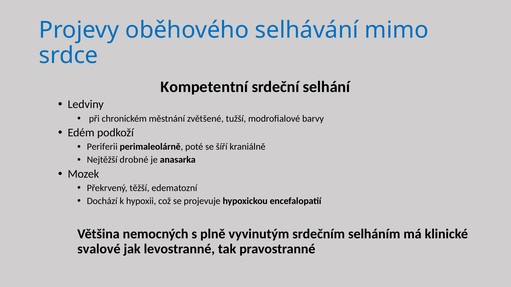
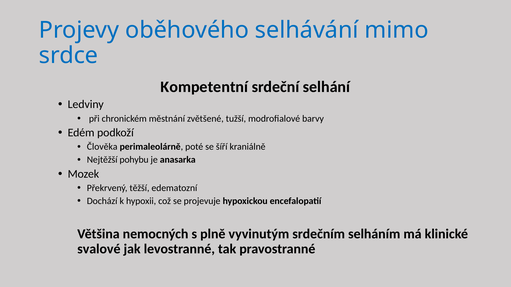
Periferii: Periferii -> Člověka (102, 147)
drobné: drobné -> pohybu (134, 160)
